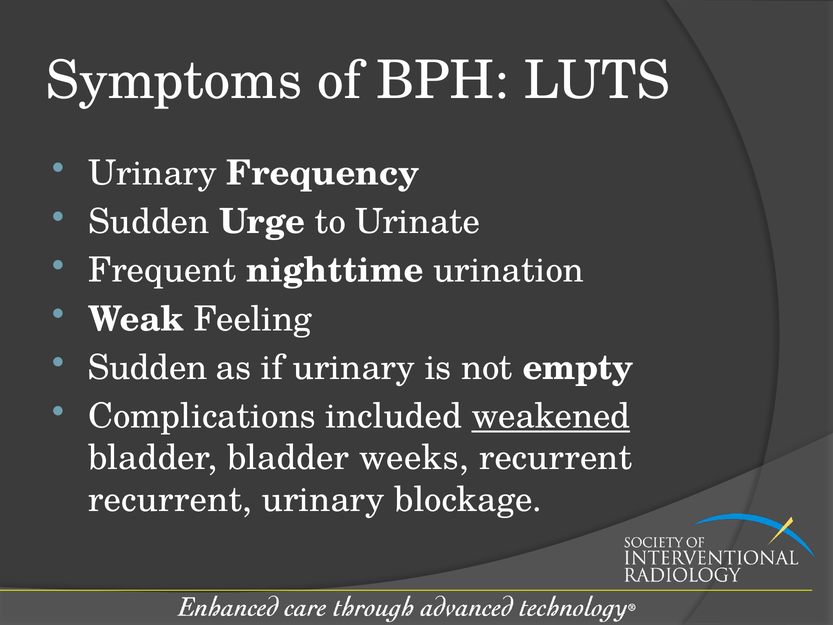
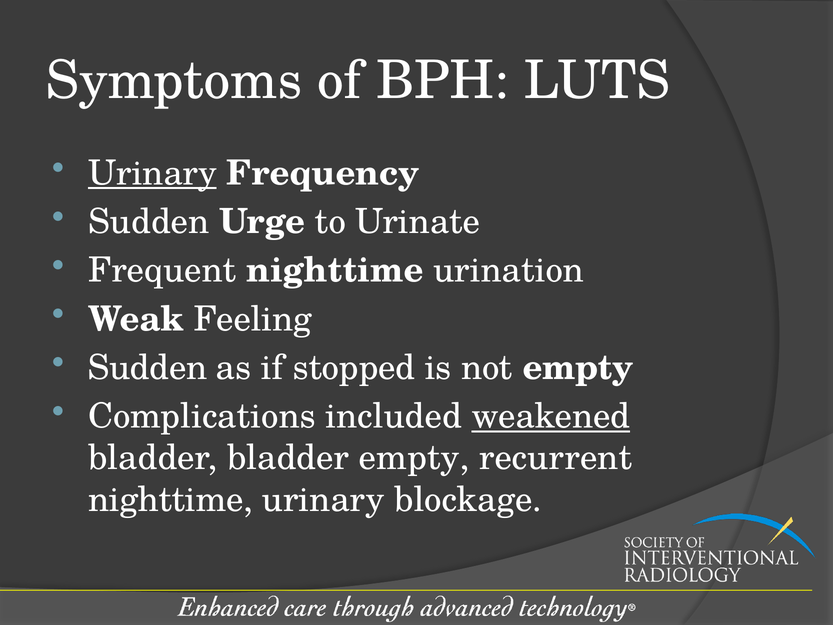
Urinary underline: none -> present (152, 173)
if urinary: urinary -> stopped (354, 368)
bladder weeks: weeks -> empty (414, 458)
recurrent: recurrent -> nighttime (170, 500)
